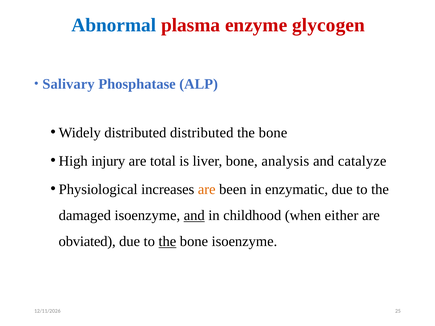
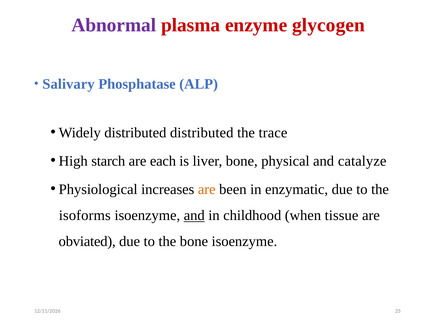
Abnormal colour: blue -> purple (114, 25)
bone: bone -> trace (273, 133)
injury: injury -> starch (108, 161)
total: total -> each (163, 161)
analysis: analysis -> physical (285, 161)
damaged: damaged -> isoforms (85, 216)
either: either -> tissue (342, 216)
the underline: present -> none (167, 242)
